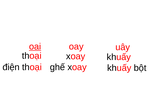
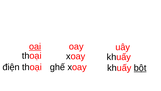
bột underline: none -> present (140, 68)
